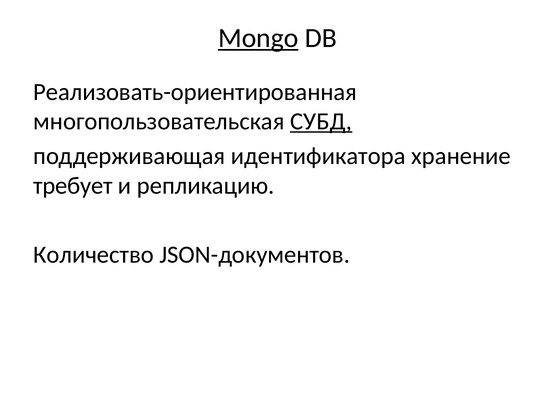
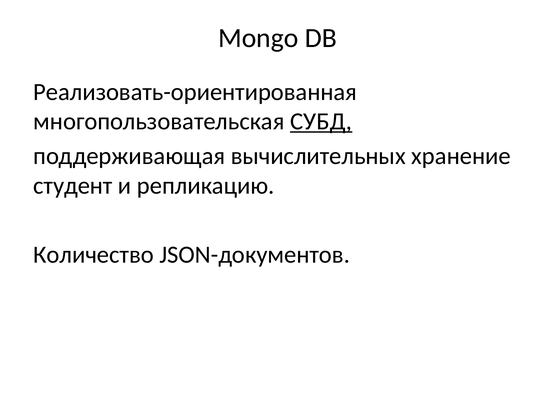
Mongo underline: present -> none (258, 38)
идентификатора: идентификатора -> вычислительных (318, 156)
требует: требует -> студент (73, 186)
